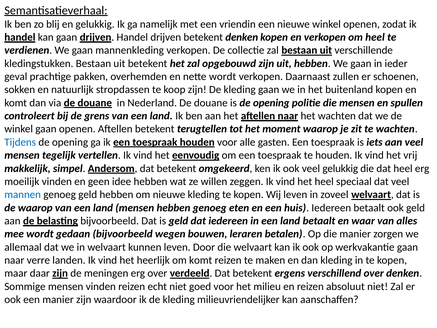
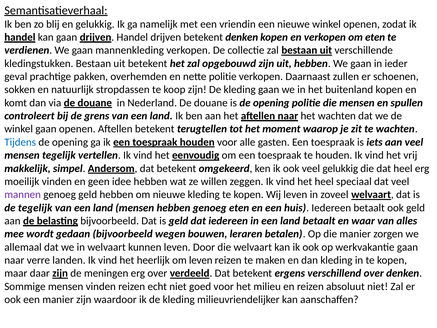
om heel: heel -> eten (375, 37)
nette wordt: wordt -> politie (223, 77)
mannen colour: blue -> purple (23, 195)
de waarop: waarop -> tegelijk (35, 208)
om komt: komt -> leven (201, 260)
